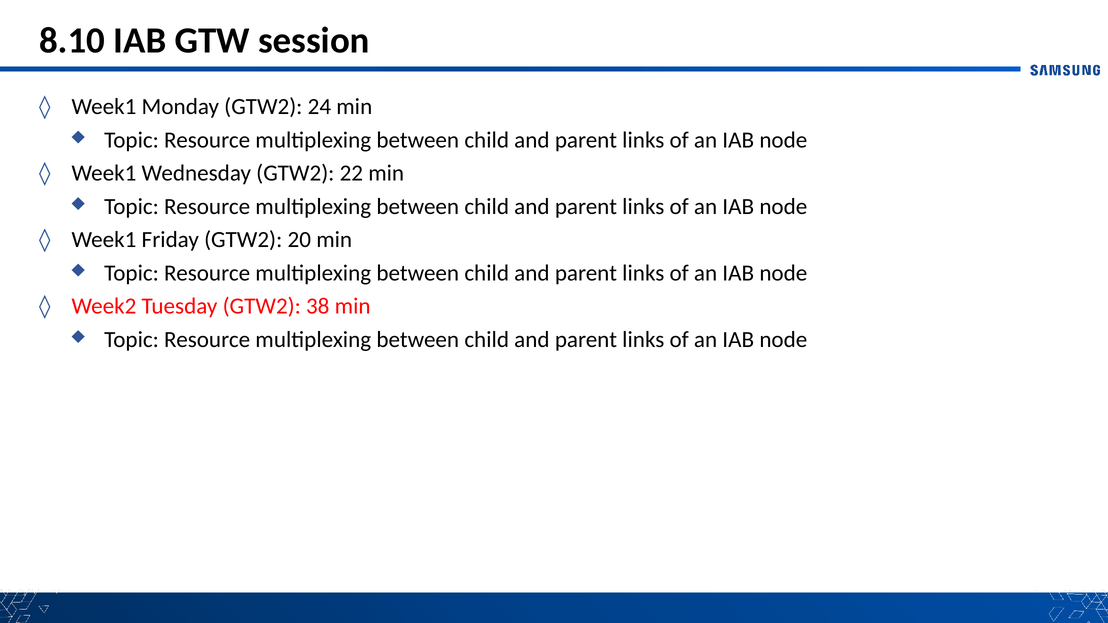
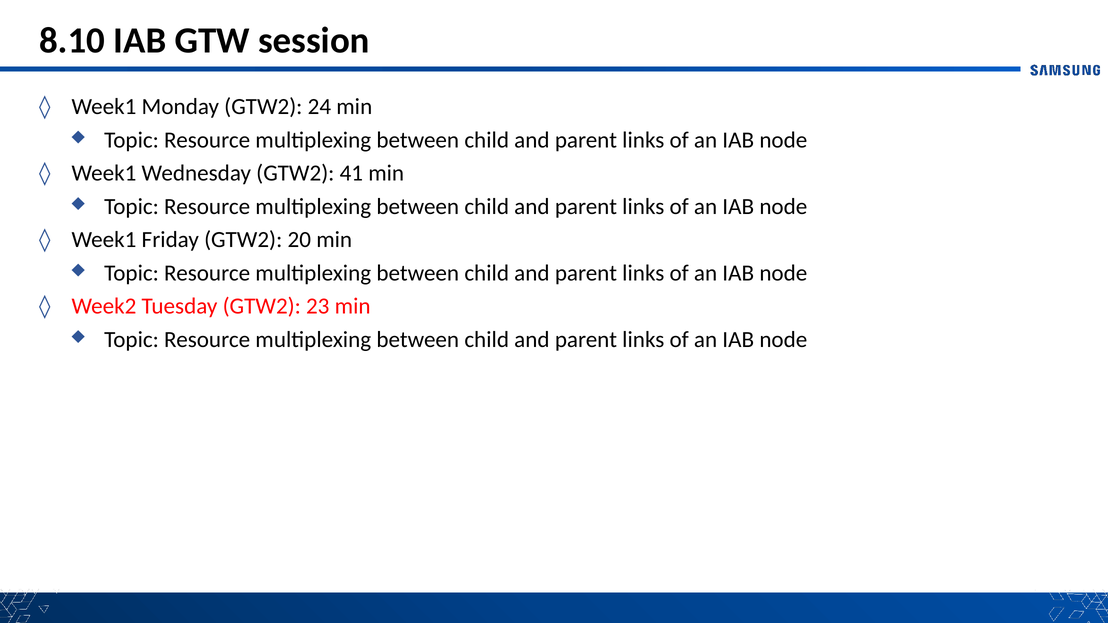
22: 22 -> 41 (351, 173)
38: 38 -> 23 (318, 306)
